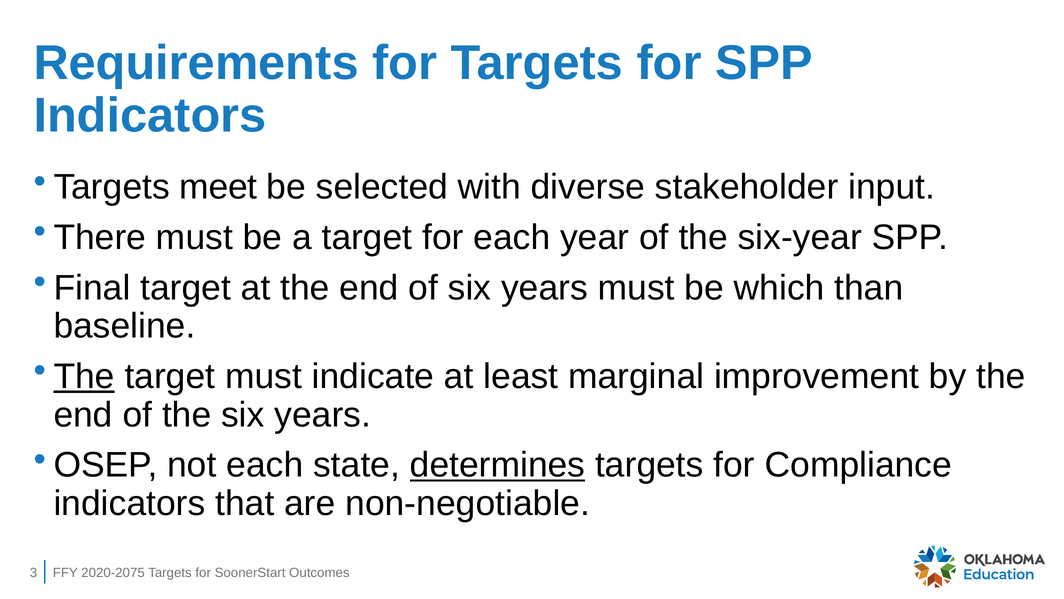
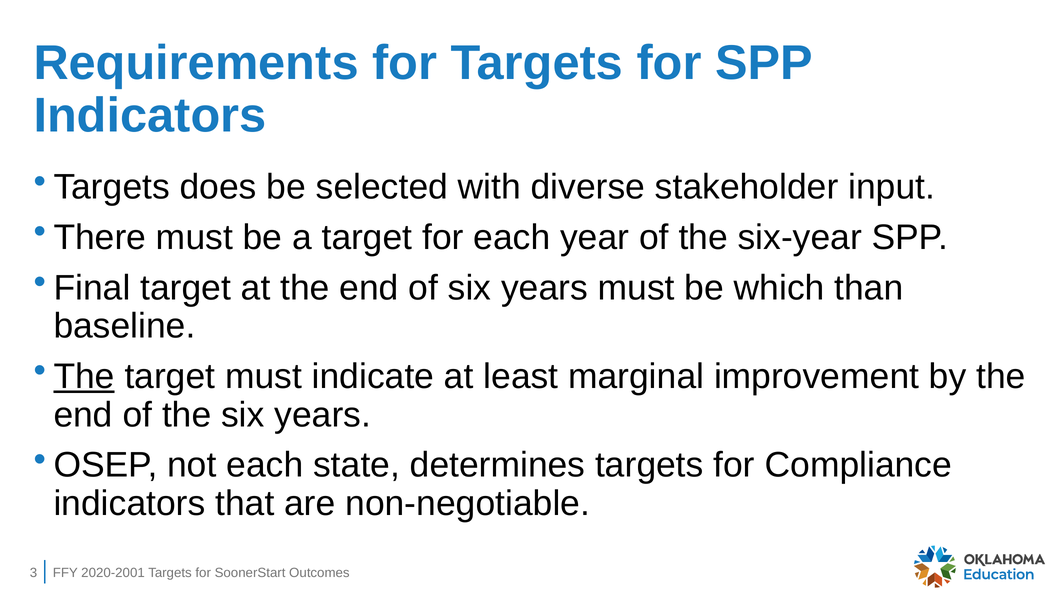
meet: meet -> does (218, 187)
determines underline: present -> none (497, 465)
2020-2075: 2020-2075 -> 2020-2001 (113, 572)
